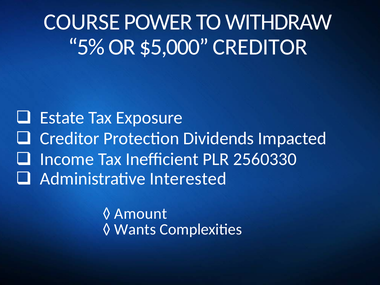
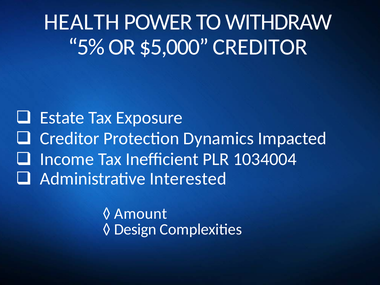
COURSE: COURSE -> HEALTH (82, 22)
Dividends: Dividends -> Dynamics (219, 138)
2560330: 2560330 -> 1034004 (265, 159)
Wants: Wants -> Design (135, 229)
